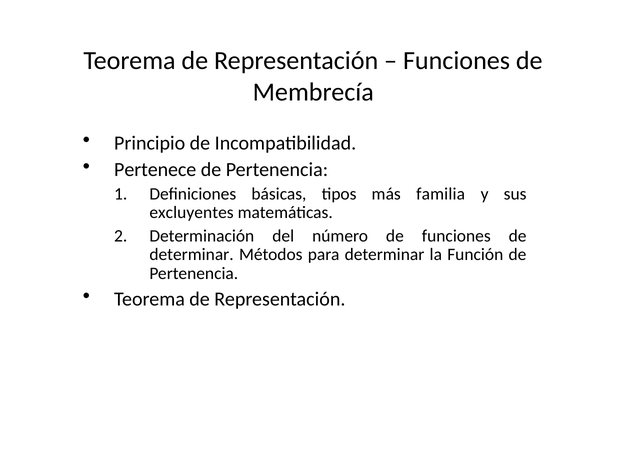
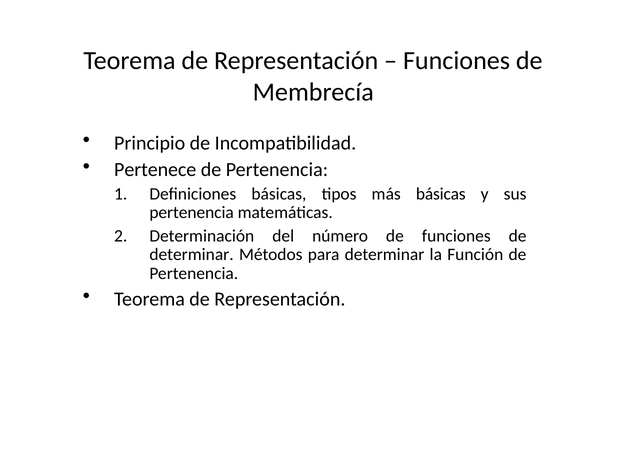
más familia: familia -> básicas (441, 194)
excluyentes: excluyentes -> pertenencia (192, 213)
